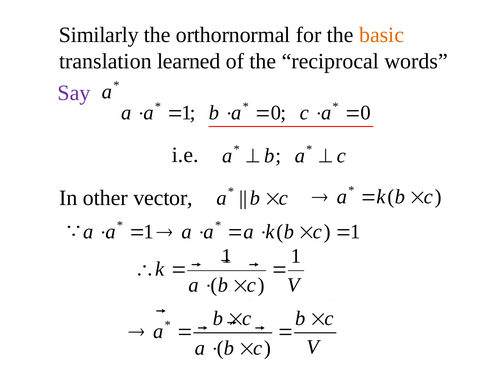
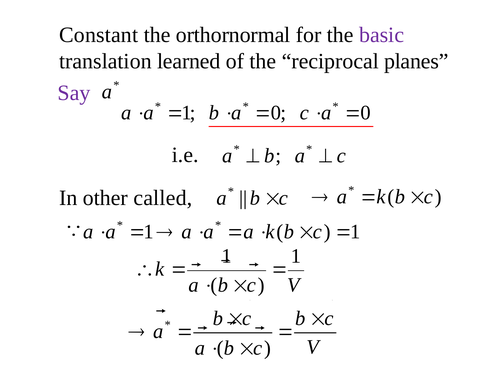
Similarly: Similarly -> Constant (99, 35)
basic colour: orange -> purple (382, 35)
words: words -> planes (416, 61)
vector: vector -> called (163, 198)
